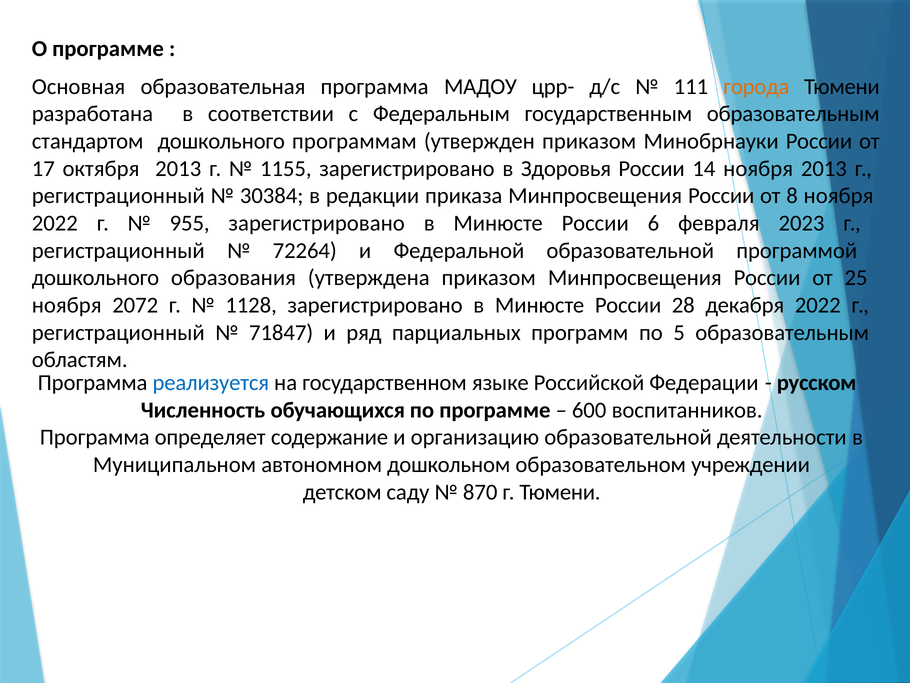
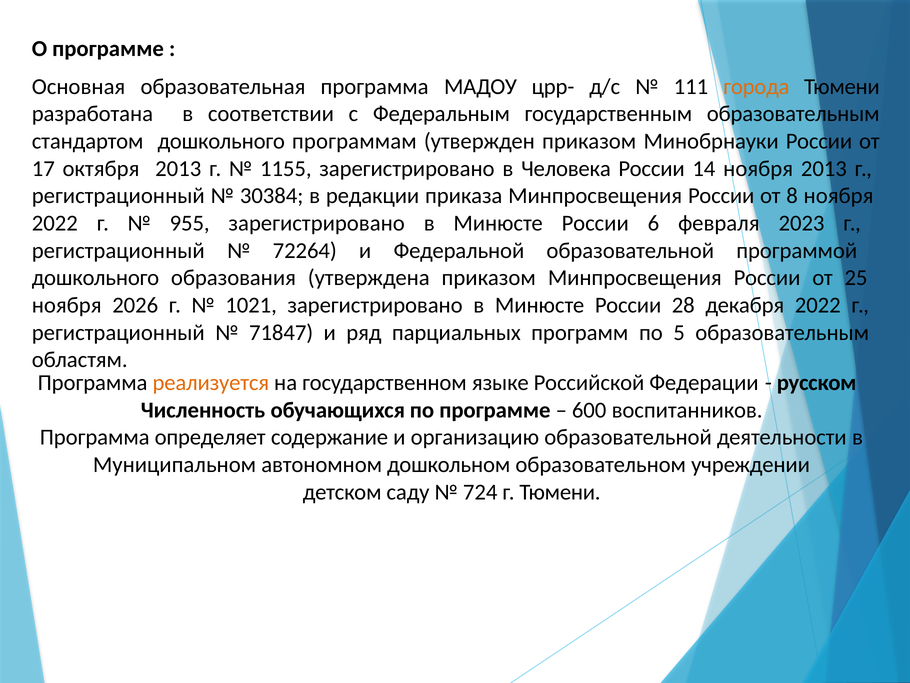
Здоровья: Здоровья -> Человека (566, 168)
2072: 2072 -> 2026 (135, 305)
1128: 1128 -> 1021 (251, 305)
реализуется colour: blue -> orange (211, 382)
870: 870 -> 724 (480, 492)
